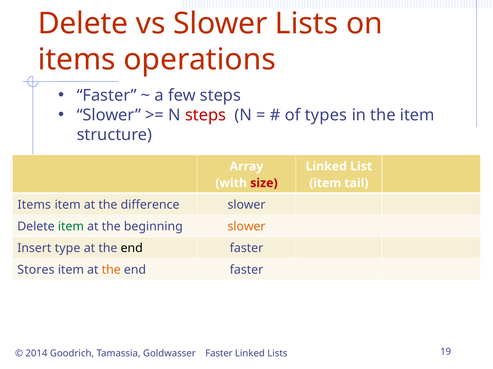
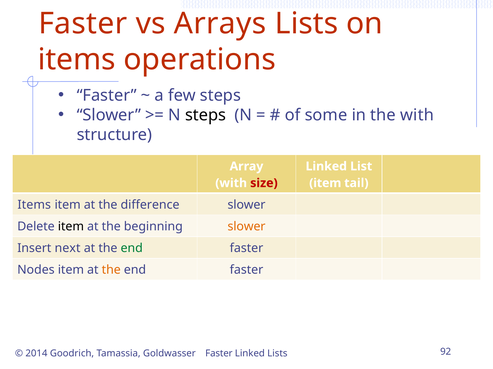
Delete: Delete -> Faster (83, 23)
vs Slower: Slower -> Arrays (220, 23)
steps colour: red -> black (206, 115)
types: types -> some (326, 115)
the item: item -> with (417, 115)
item colour: green -> black (71, 227)
type: type -> next (68, 249)
end colour: black -> green (132, 249)
Stores: Stores -> Nodes (36, 270)
19: 19 -> 92 (446, 352)
